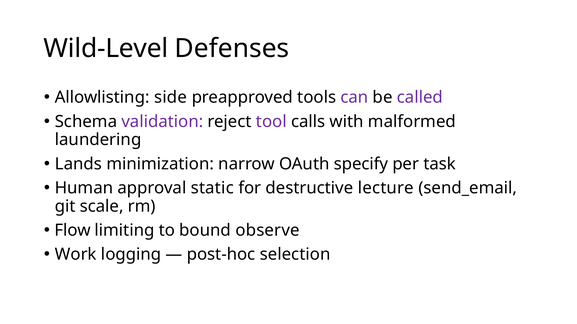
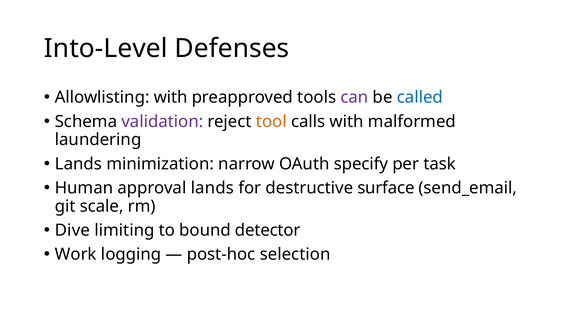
Wild-Level: Wild-Level -> Into-Level (106, 48)
Allowlisting side: side -> with (171, 98)
called colour: purple -> blue (420, 98)
tool colour: purple -> orange (271, 122)
approval static: static -> lands (212, 188)
lecture: lecture -> surface (386, 188)
Flow: Flow -> Dive (72, 231)
observe: observe -> detector (268, 231)
